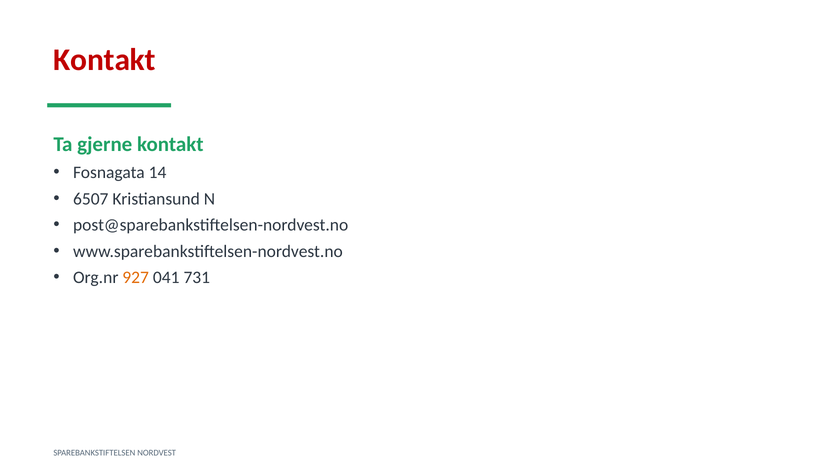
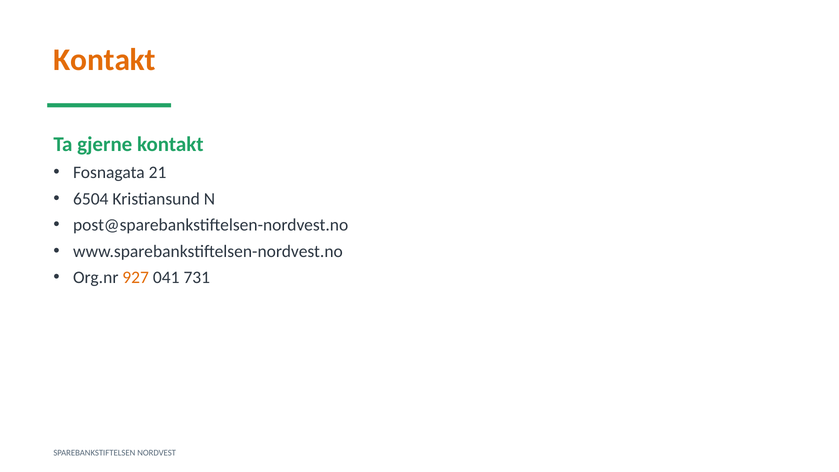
Kontakt colour: red -> orange (105, 60)
14: 14 -> 21 (158, 173)
6507: 6507 -> 6504 (91, 199)
